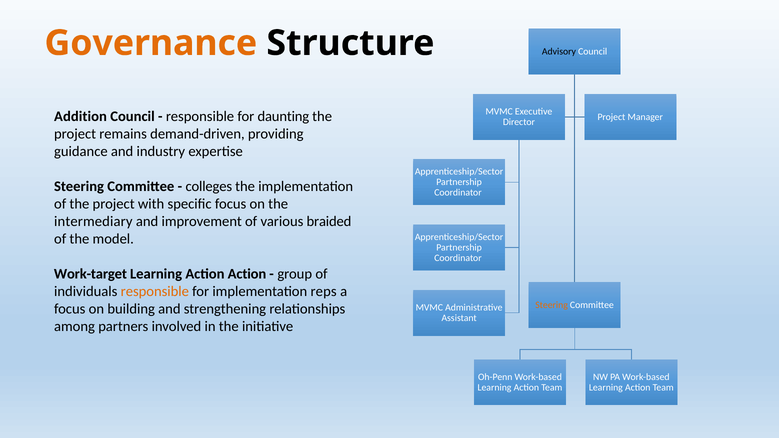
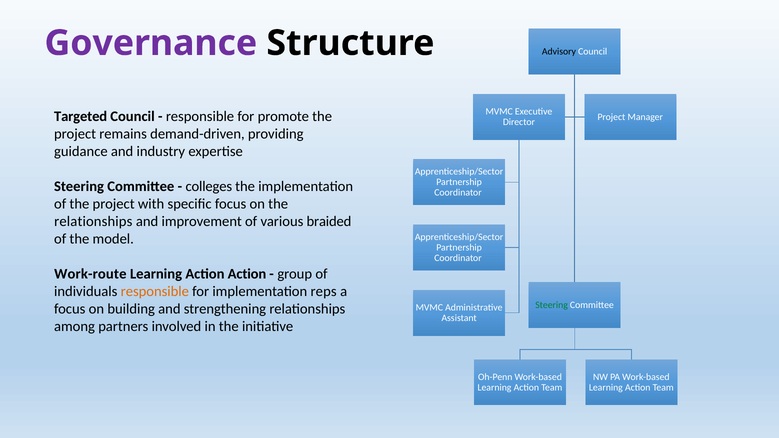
Governance colour: orange -> purple (151, 43)
Addition: Addition -> Targeted (81, 116)
daunting: daunting -> promote (283, 116)
intermediary: intermediary -> relationships (93, 222)
Work-target: Work-target -> Work-route (90, 274)
Steering colour: orange -> green (552, 305)
